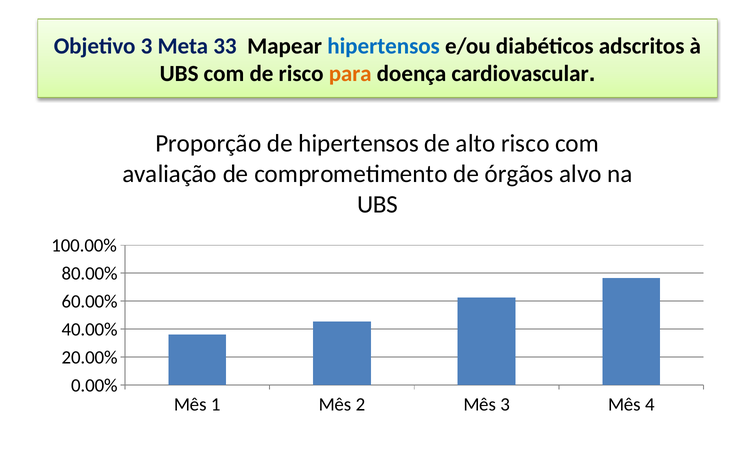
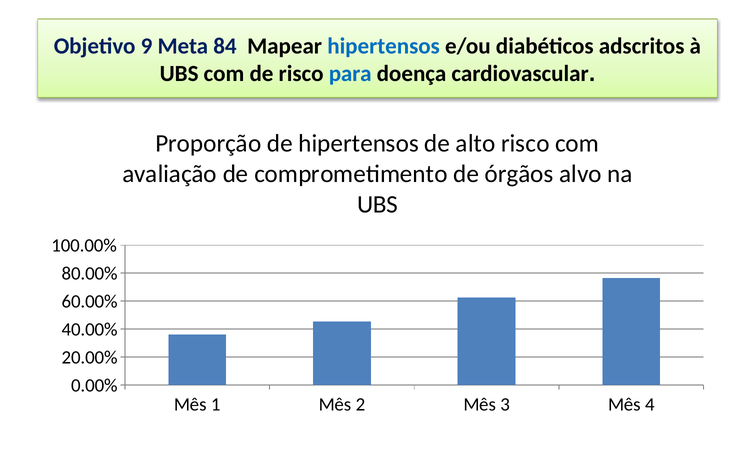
Objetivo 3: 3 -> 9 (146, 46)
33: 33 -> 84 (225, 46)
para colour: orange -> blue (350, 74)
